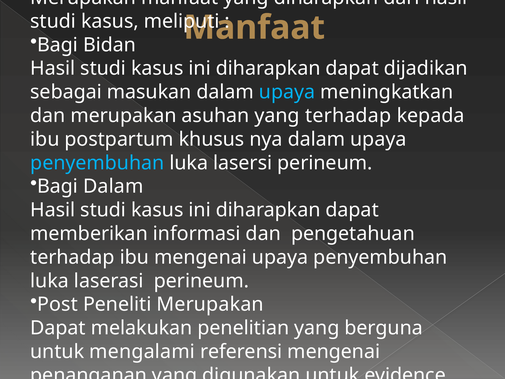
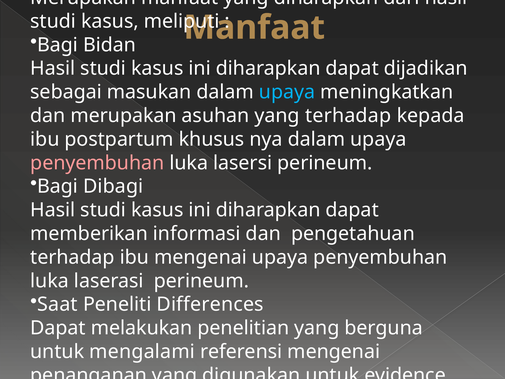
penyembuhan colour: light blue -> pink (97, 163)
Bagi Dalam: Dalam -> Dibagi (113, 186)
Post: Post -> Saat (57, 304)
Peneliti Merupakan: Merupakan -> Differences (210, 304)
